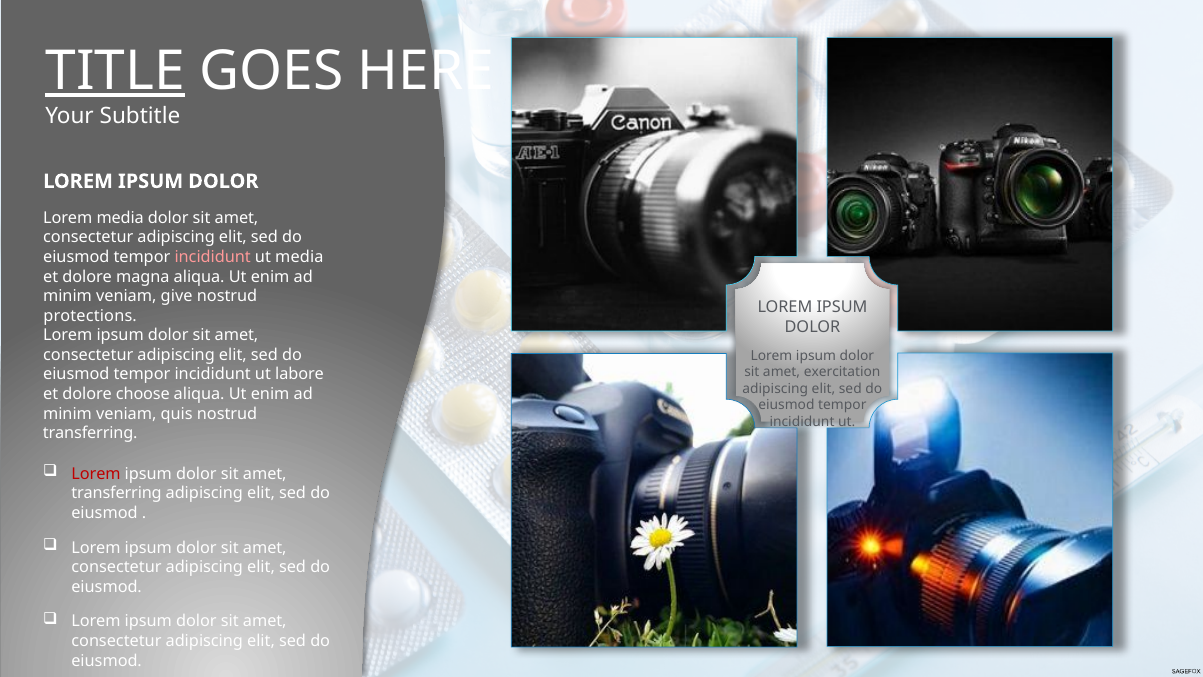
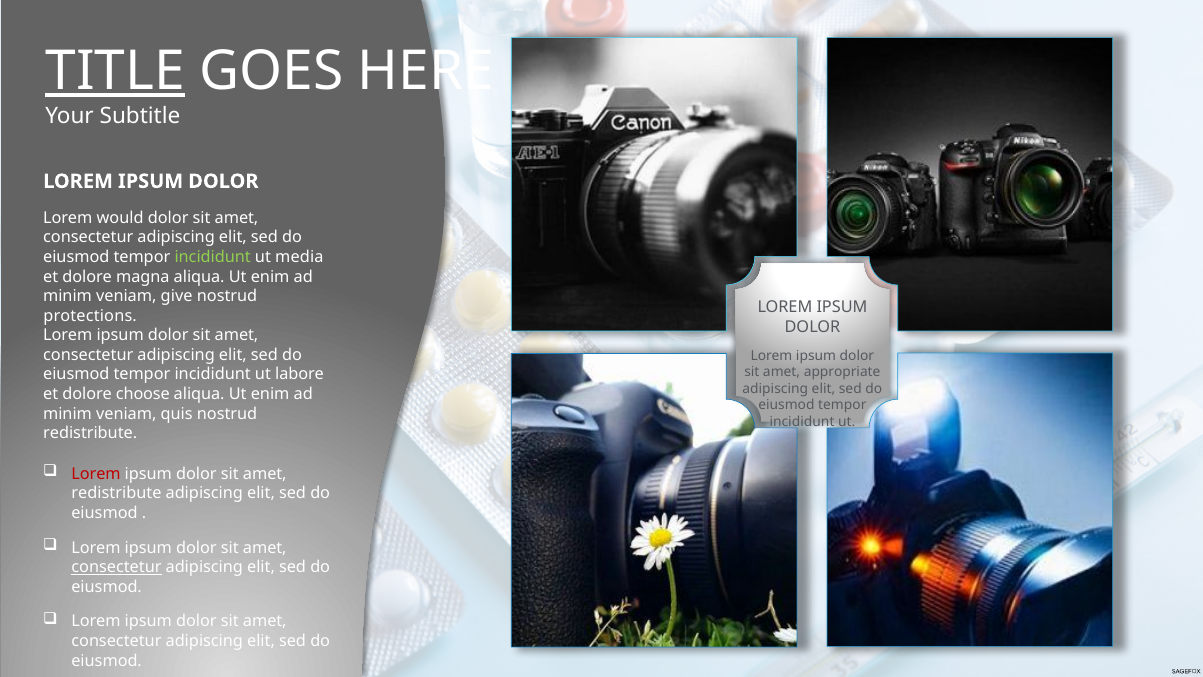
Lorem media: media -> would (120, 218)
incididunt colour: pink -> light green (213, 257)
exercitation: exercitation -> appropriate (842, 372)
transferring: transferring -> redistribute (90, 433)
transferring: transferring -> redistribute (116, 493)
consectetur underline: none -> present (116, 567)
